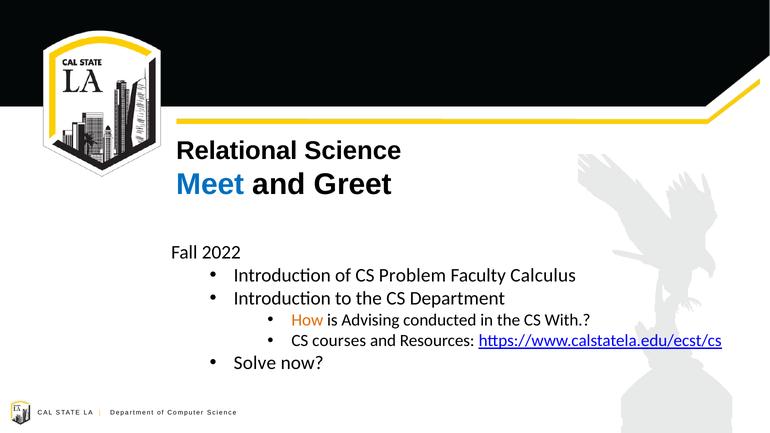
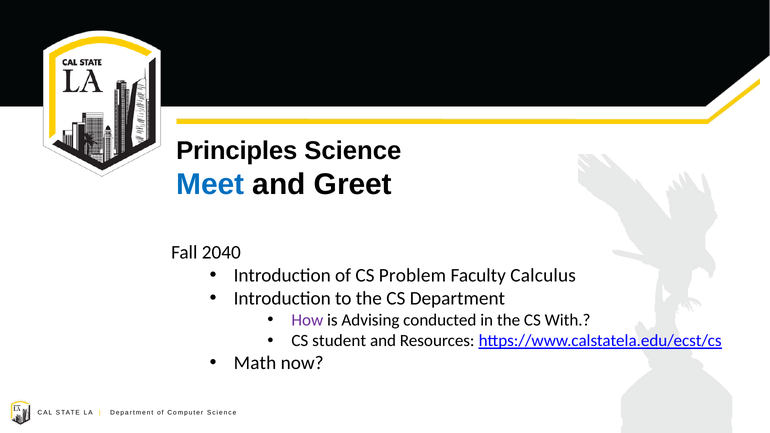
Relational: Relational -> Principles (237, 151)
2022: 2022 -> 2040 (221, 253)
How colour: orange -> purple (307, 320)
courses: courses -> student (339, 341)
Solve: Solve -> Math (255, 363)
